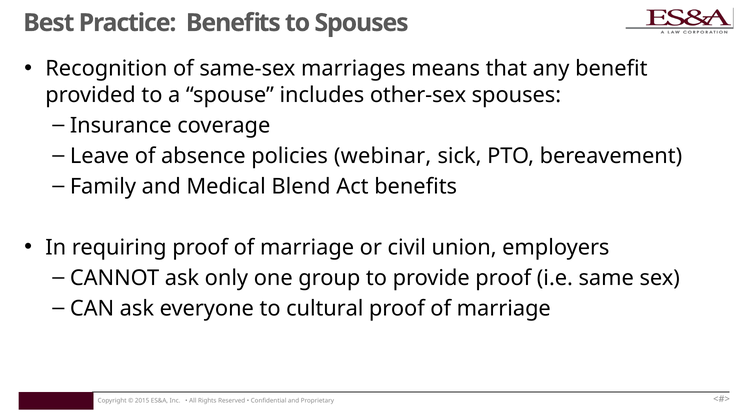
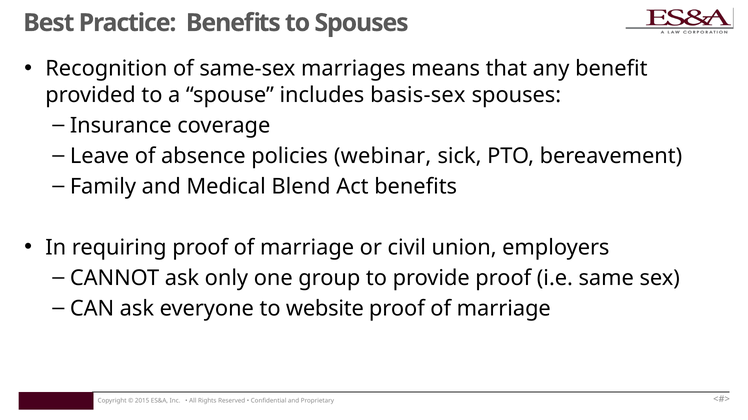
other-sex: other-sex -> basis-sex (418, 95)
cultural: cultural -> website (325, 309)
